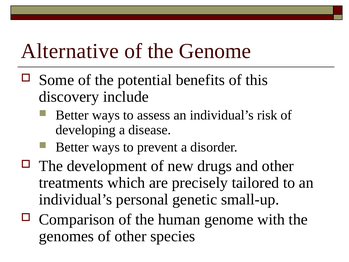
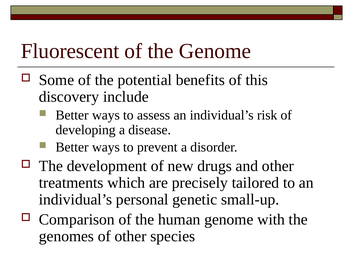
Alternative: Alternative -> Fluorescent (70, 51)
